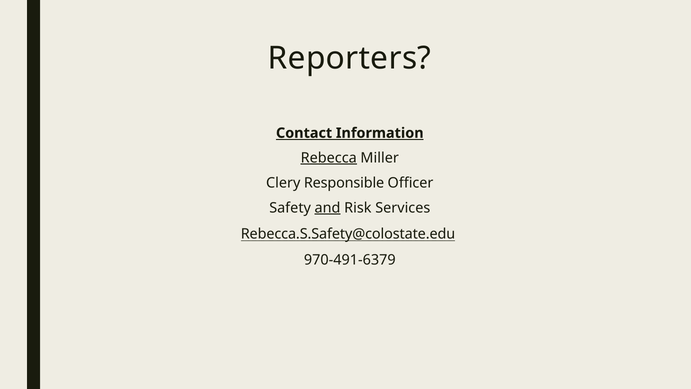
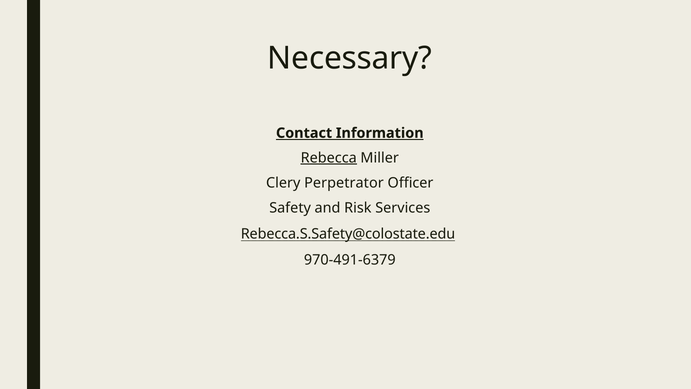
Reporters: Reporters -> Necessary (350, 58)
Responsible: Responsible -> Perpetrator (344, 183)
and underline: present -> none (328, 208)
